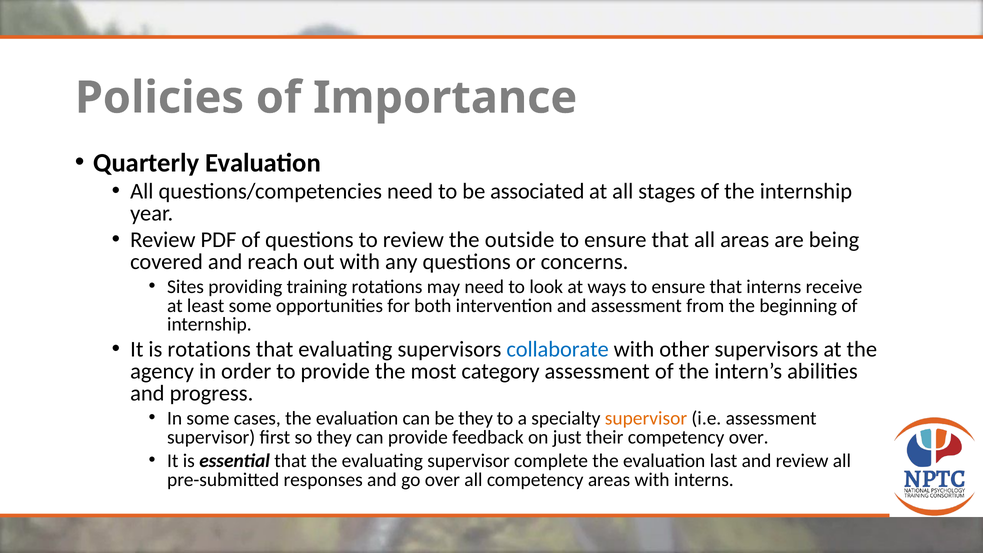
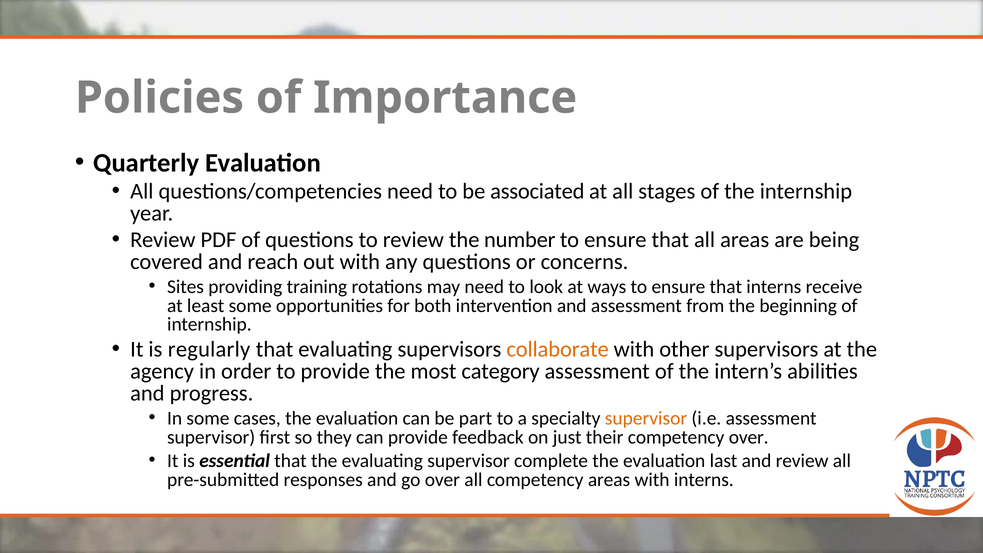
outside: outside -> number (520, 240)
is rotations: rotations -> regularly (209, 349)
collaborate colour: blue -> orange (558, 349)
be they: they -> part (475, 418)
